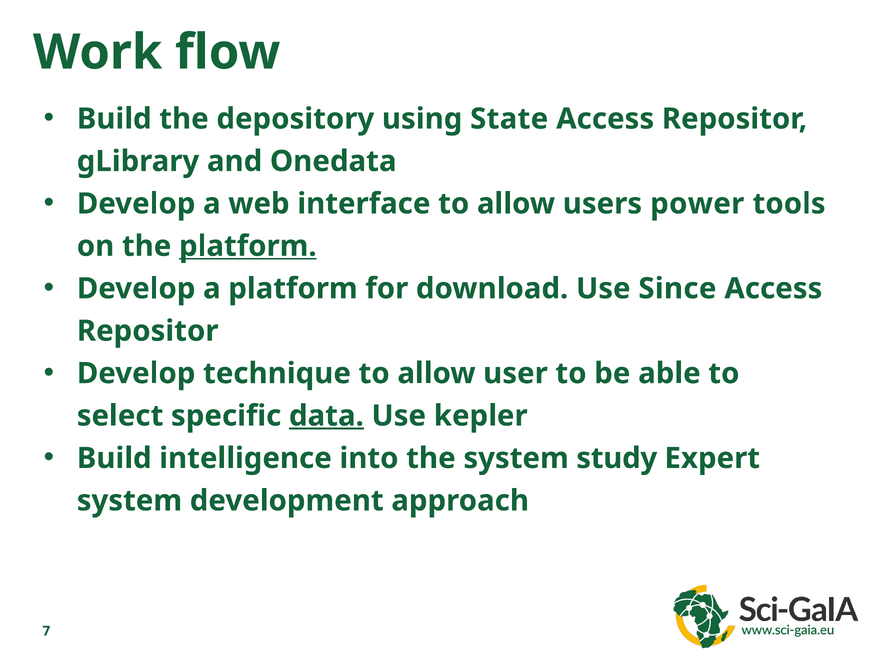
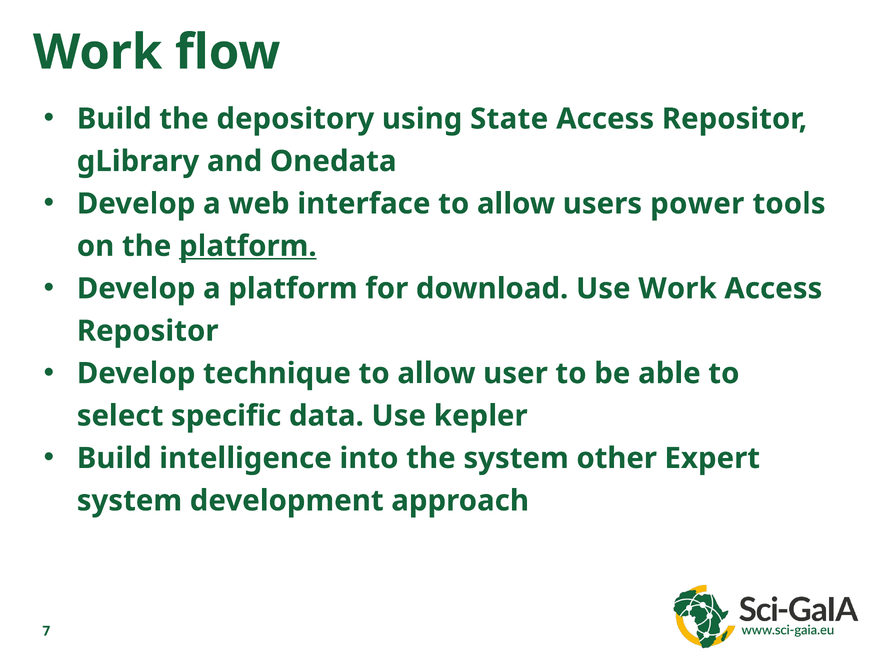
Use Since: Since -> Work (678, 288)
data underline: present -> none (326, 415)
study: study -> other (617, 458)
